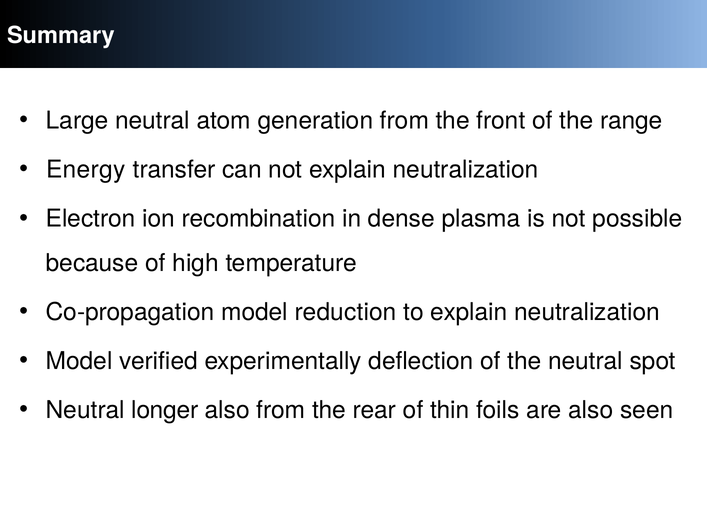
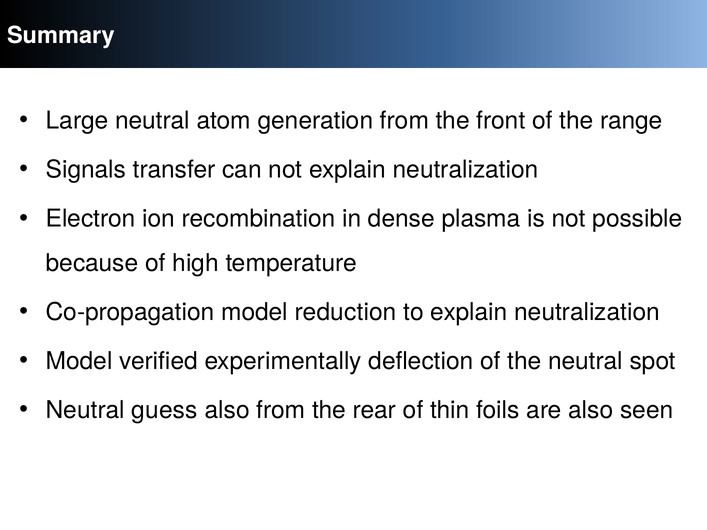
Energy: Energy -> Signals (86, 170)
longer: longer -> guess (165, 410)
